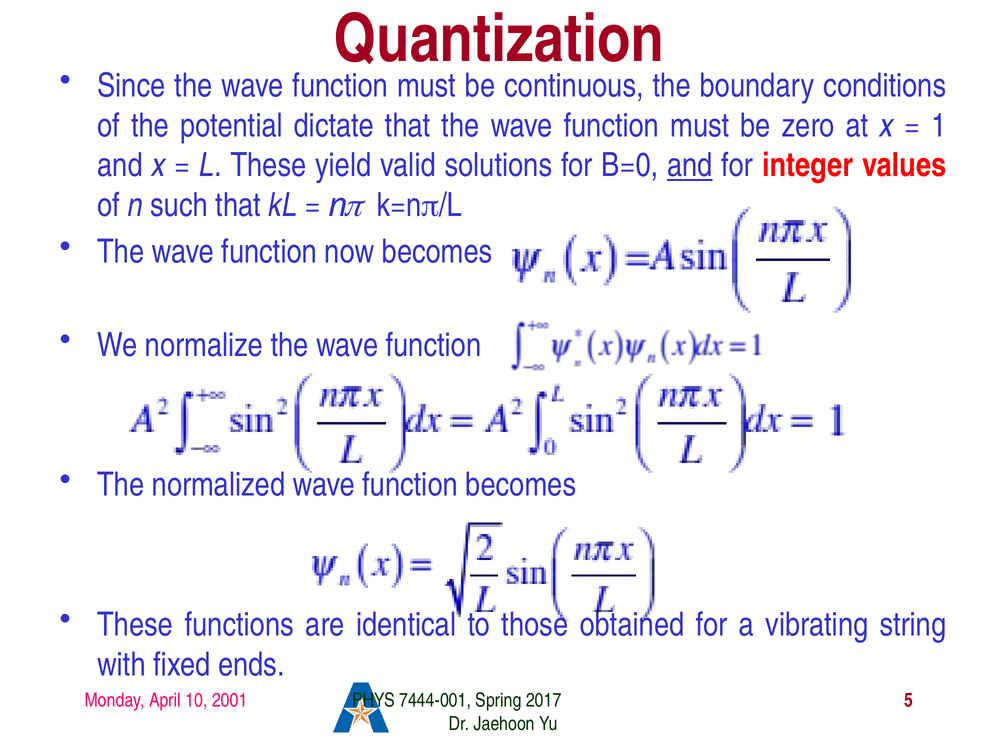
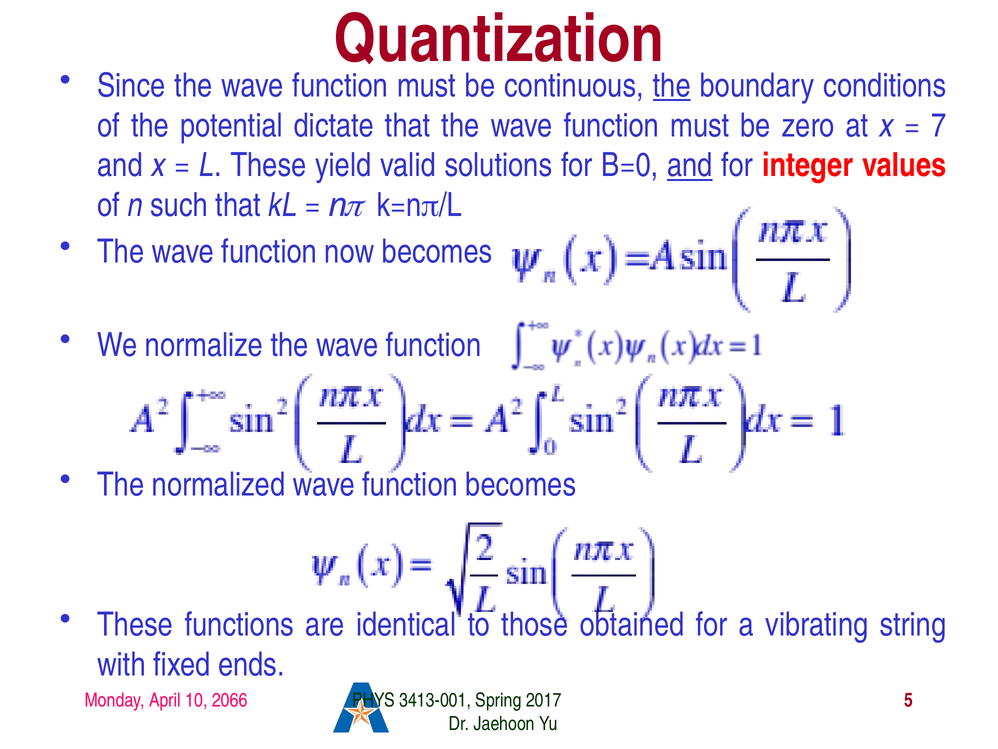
the underline: none -> present (672, 86)
1: 1 -> 7 (939, 125)
2001: 2001 -> 2066 (230, 700)
7444-001: 7444-001 -> 3413-001 (435, 700)
